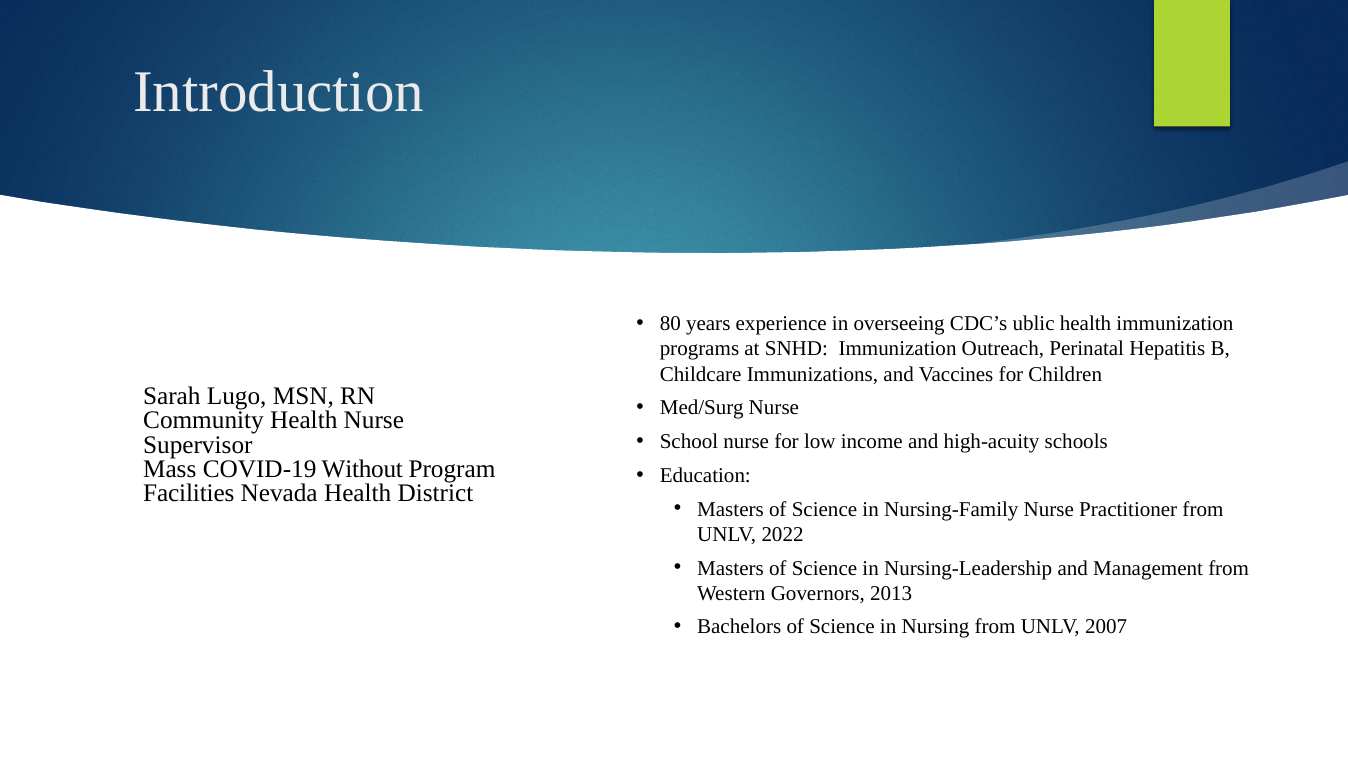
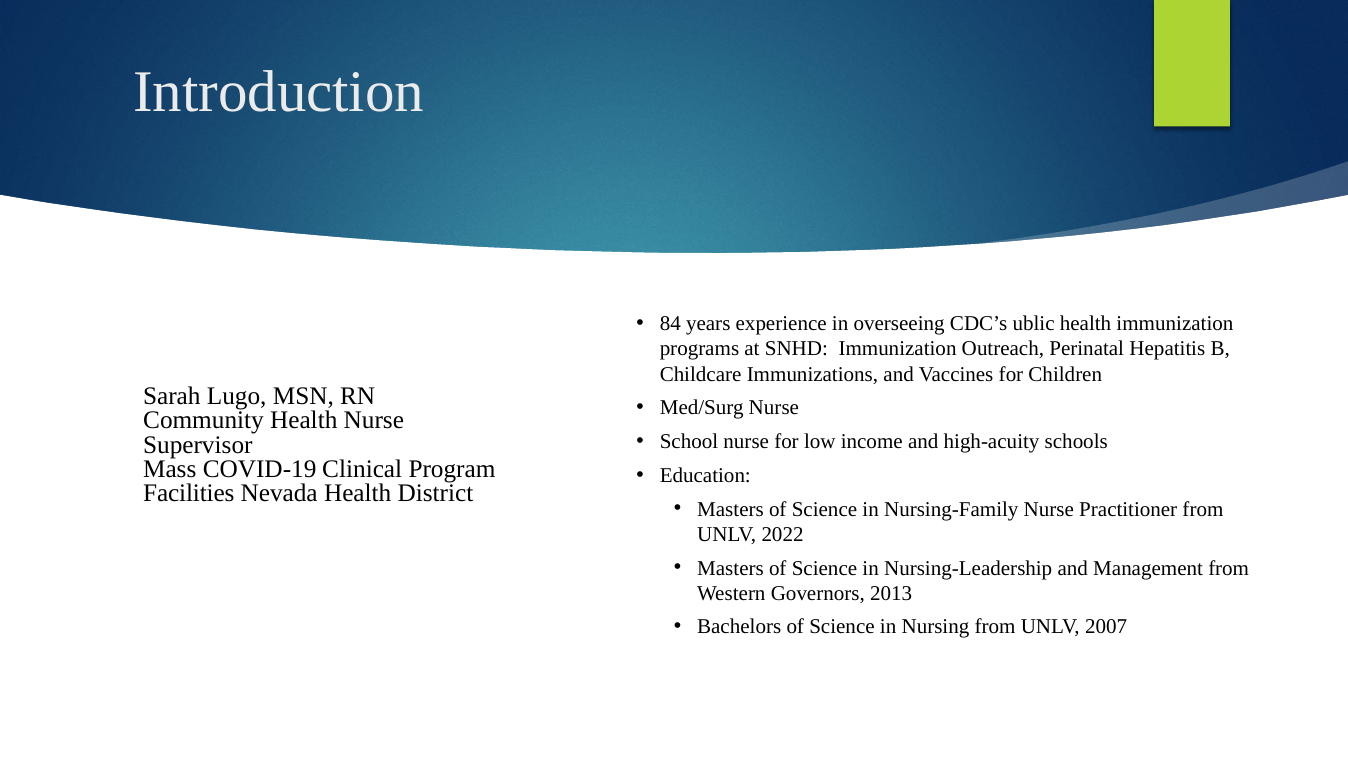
80: 80 -> 84 (670, 324)
Without: Without -> Clinical (362, 469)
